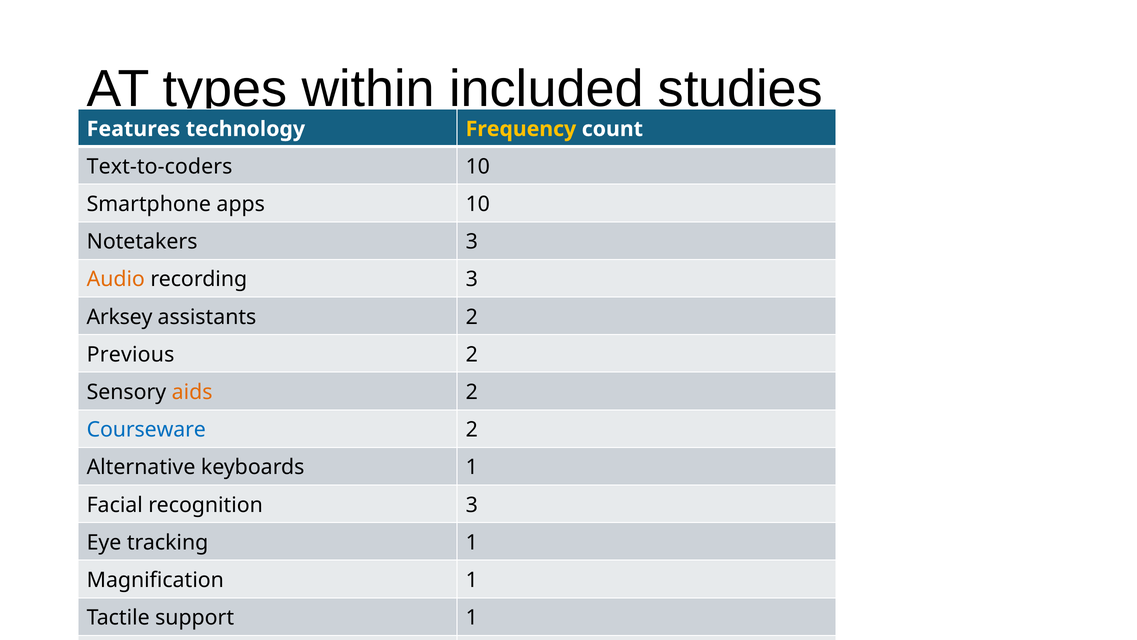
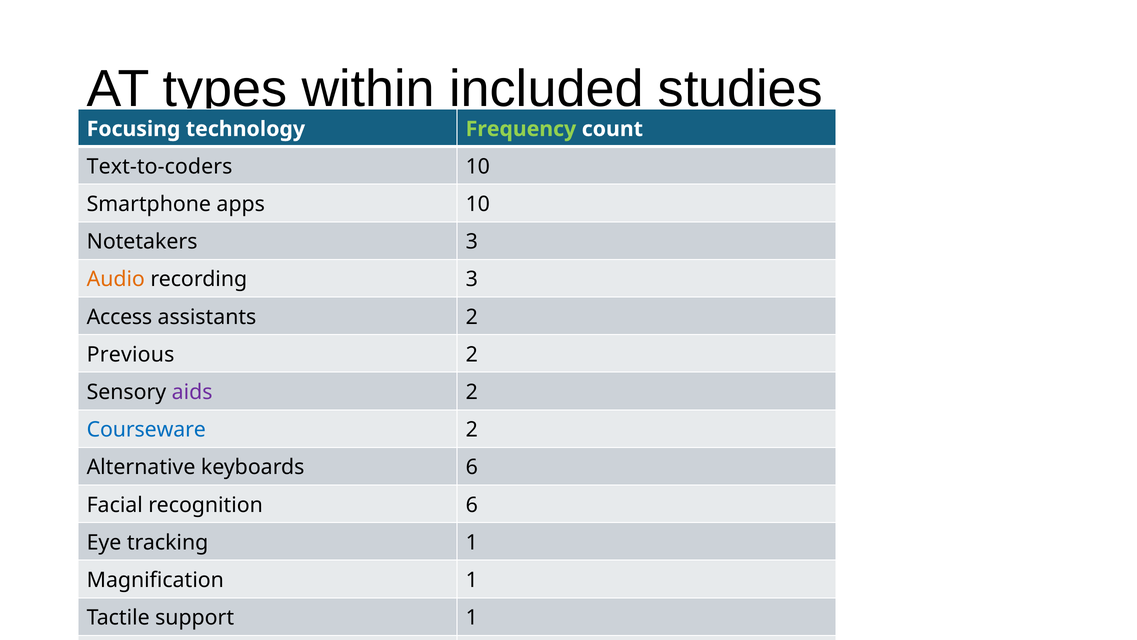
Features: Features -> Focusing (134, 129)
Frequency colour: yellow -> light green (521, 129)
Arksey: Arksey -> Access (119, 317)
aids colour: orange -> purple (192, 392)
keyboards 1: 1 -> 6 (472, 467)
recognition 3: 3 -> 6 (472, 505)
